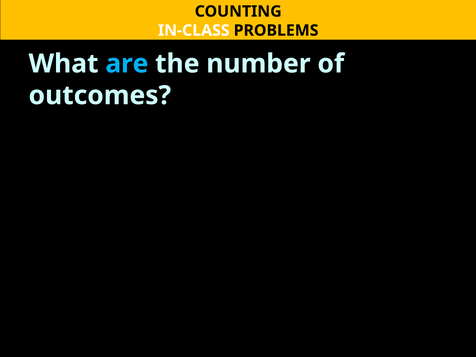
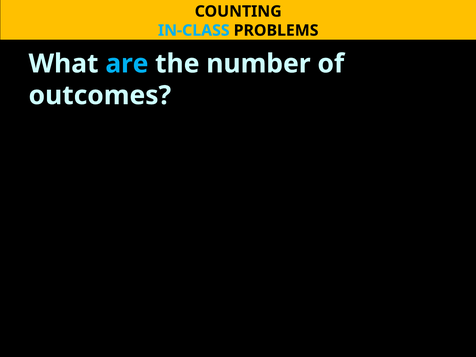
IN-CLASS colour: white -> light blue (194, 30)
